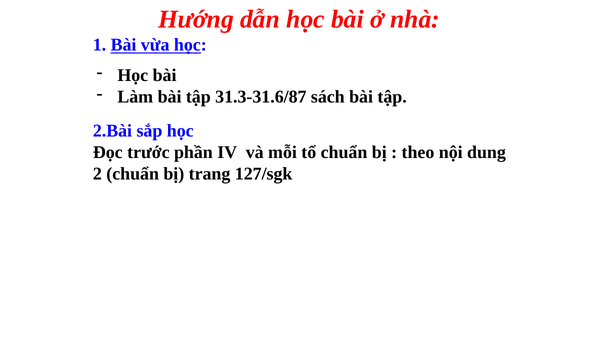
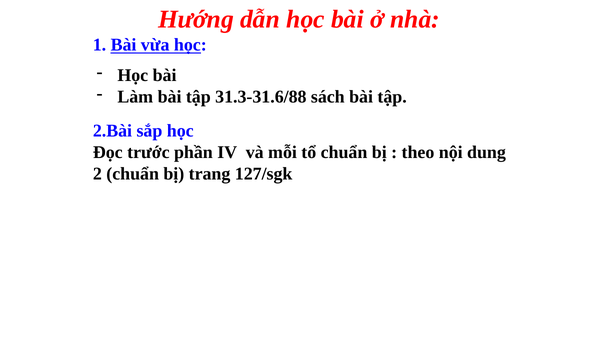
31.3-31.6/87: 31.3-31.6/87 -> 31.3-31.6/88 (261, 97)
